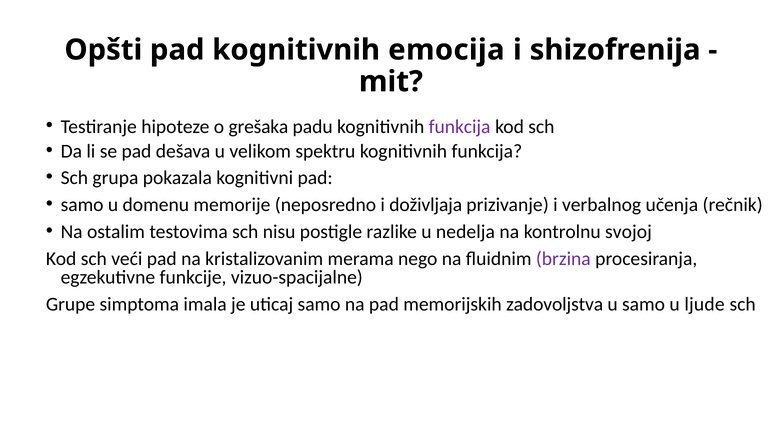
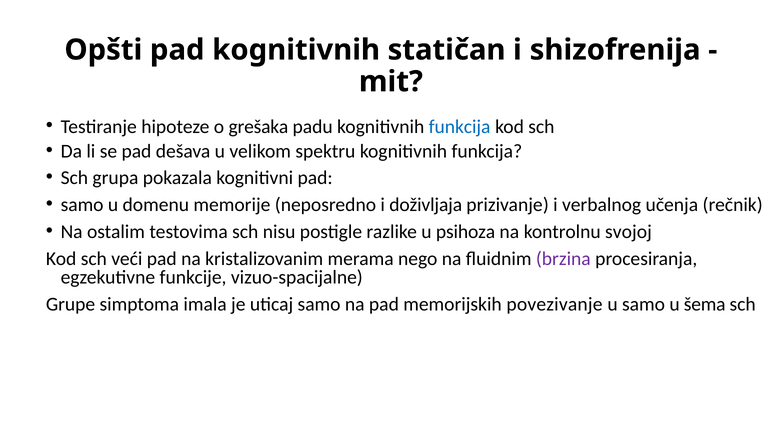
emocija: emocija -> statičan (447, 50)
funkcija colour: purple -> blue (460, 127)
nedelja: nedelja -> psihoza (466, 232)
zadovoljstva: zadovoljstva -> povezivanje (554, 304)
ljude: ljude -> šema (705, 304)
